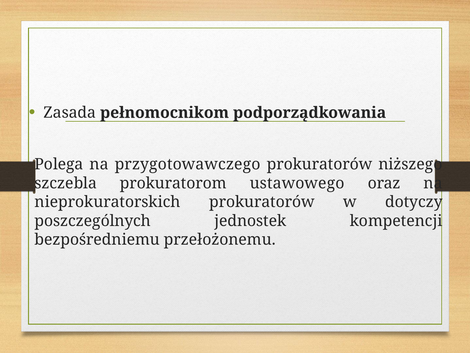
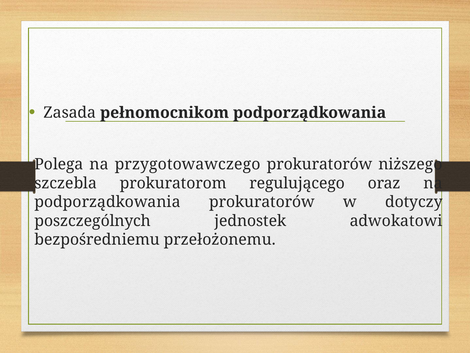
ustawowego: ustawowego -> regulującego (297, 183)
nieprokuratorskich: nieprokuratorskich -> podporządkowania (108, 202)
kompetencji: kompetencji -> adwokatowi (396, 221)
